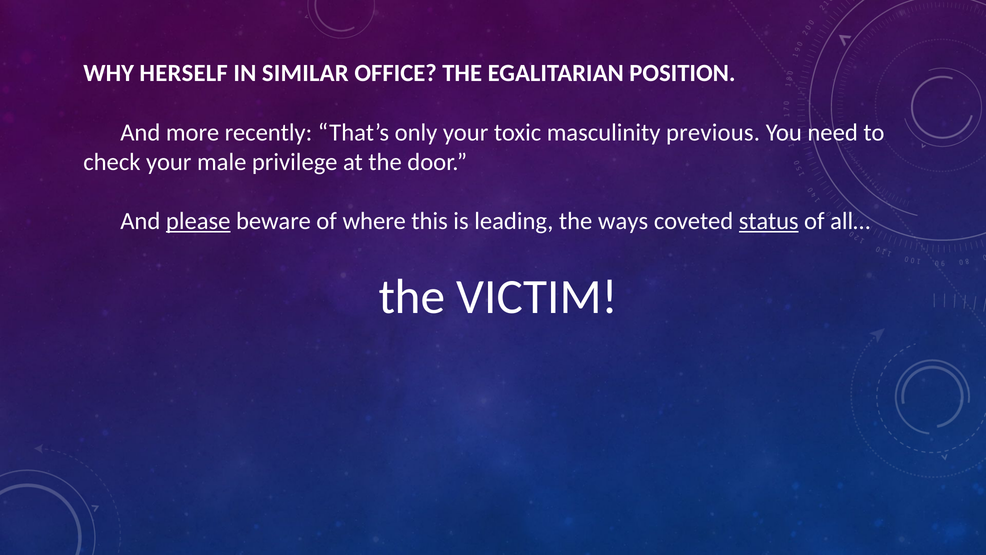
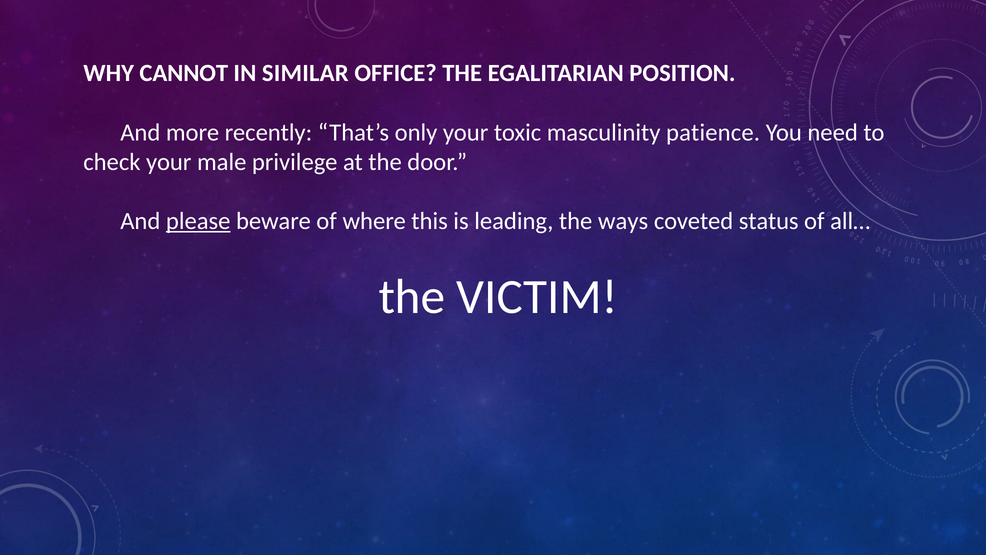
HERSELF: HERSELF -> CANNOT (184, 73)
previous: previous -> patience (713, 132)
status underline: present -> none (769, 221)
